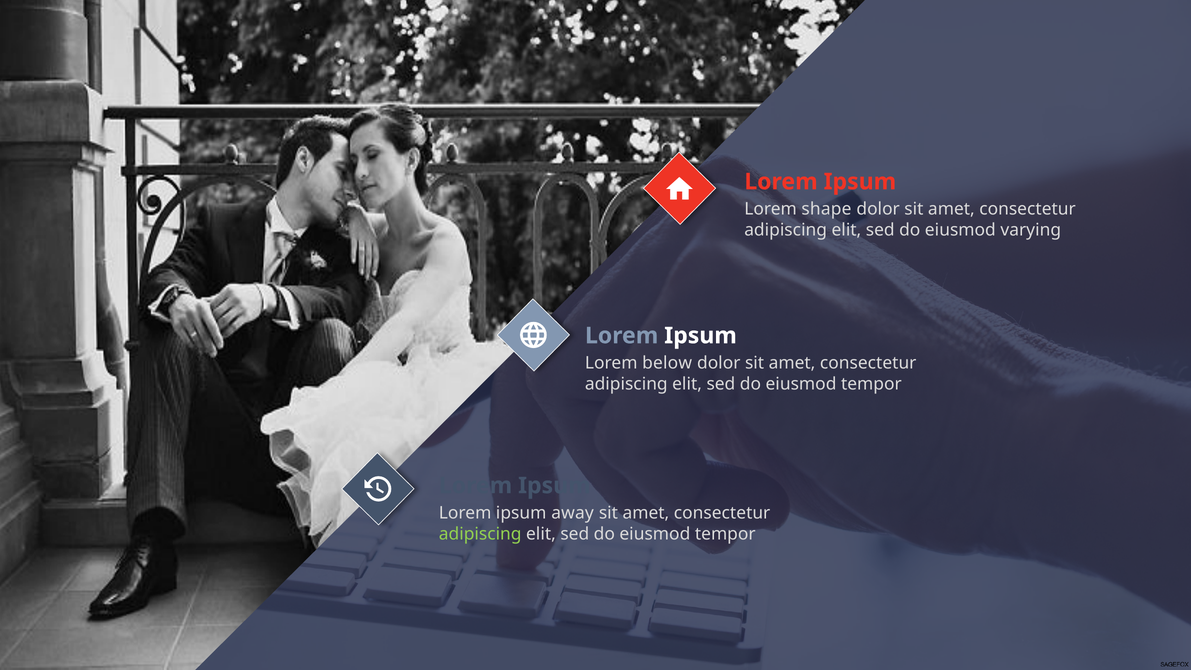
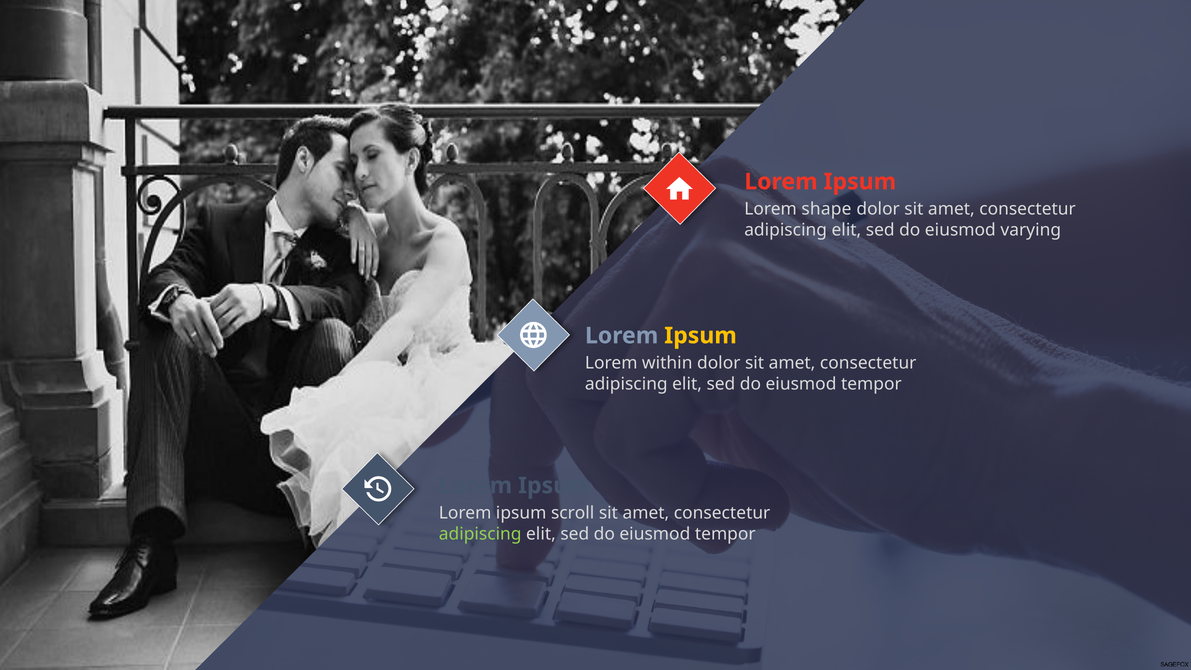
Ipsum colour: white -> yellow (701, 336)
below: below -> within (667, 363)
away: away -> scroll (573, 513)
